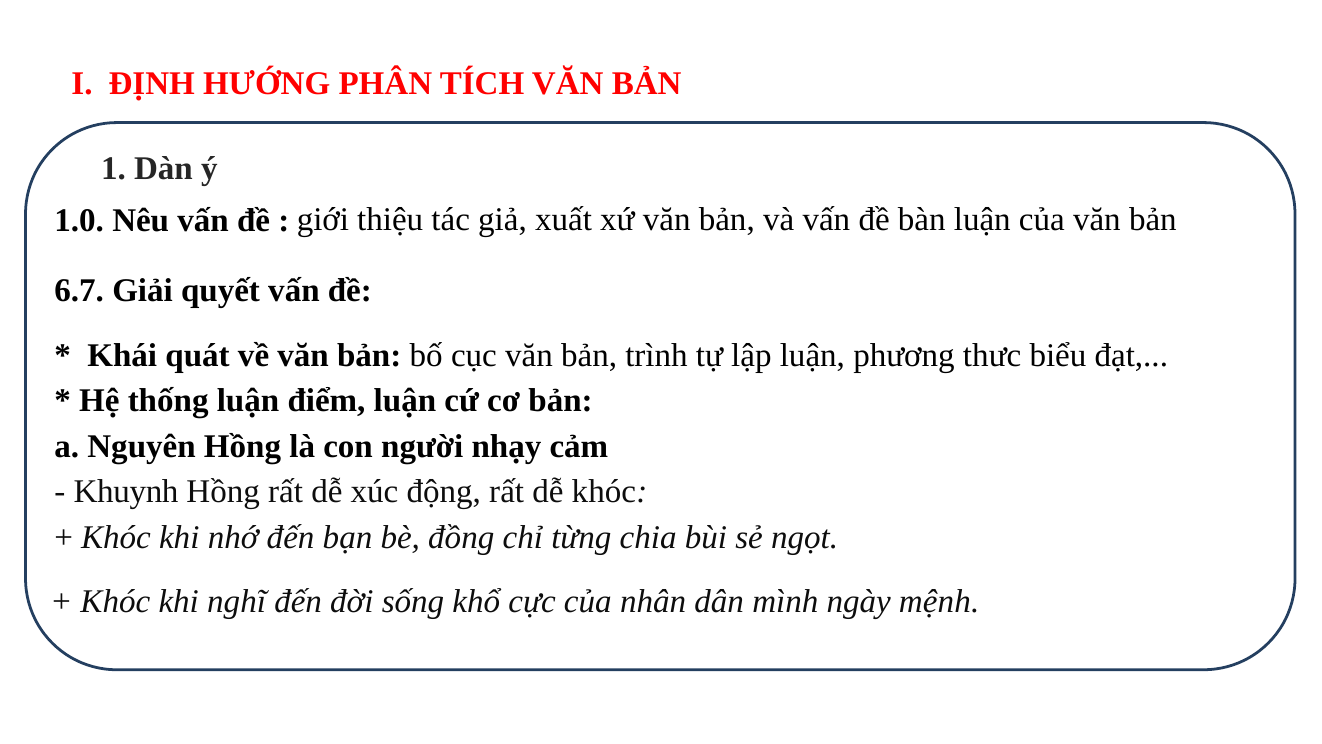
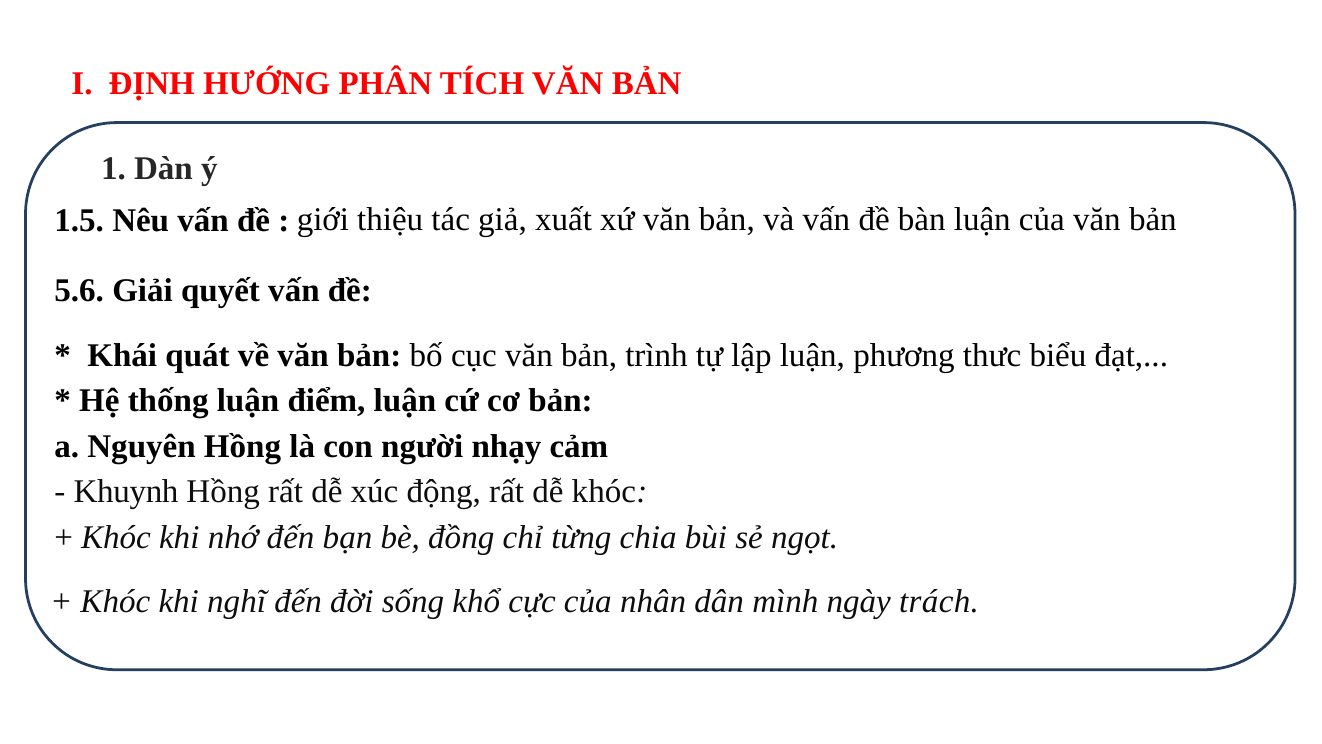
1.0: 1.0 -> 1.5 (79, 220)
6.7: 6.7 -> 5.6 (79, 291)
mệnh: mệnh -> trách (939, 601)
